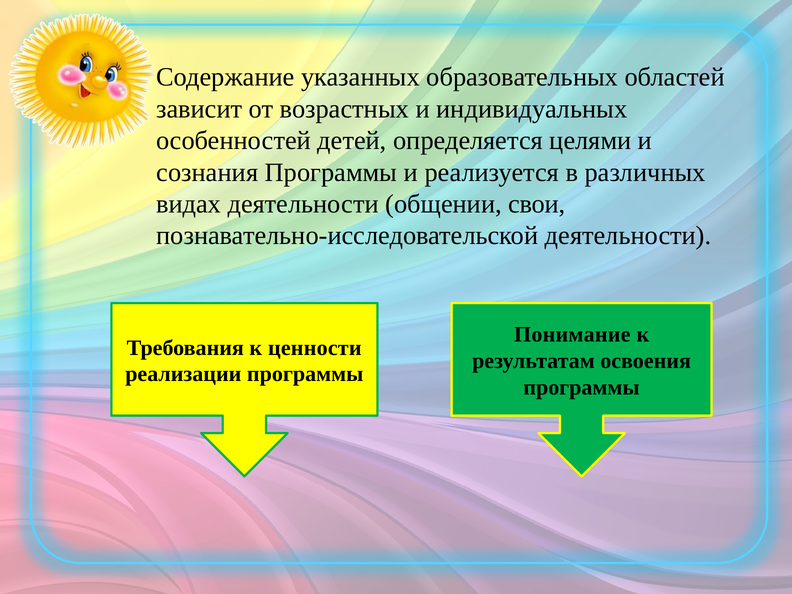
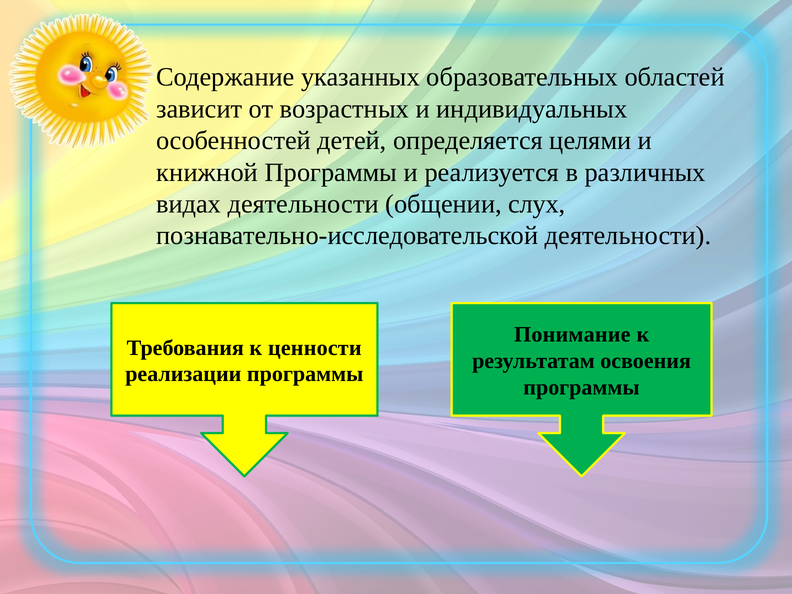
сознания: сознания -> книжной (207, 172)
свои: свои -> слух (537, 204)
